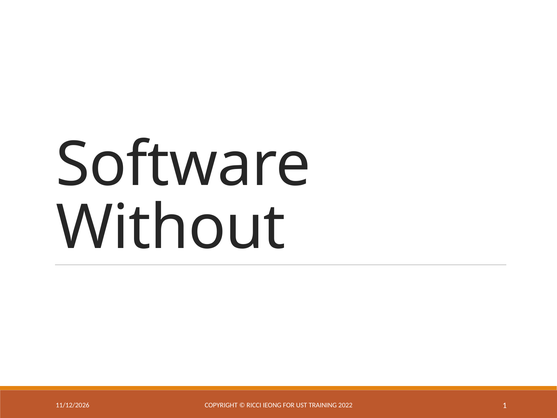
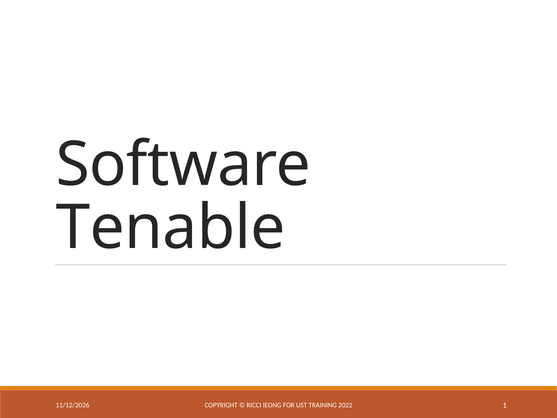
Without: Without -> Tenable (171, 228)
